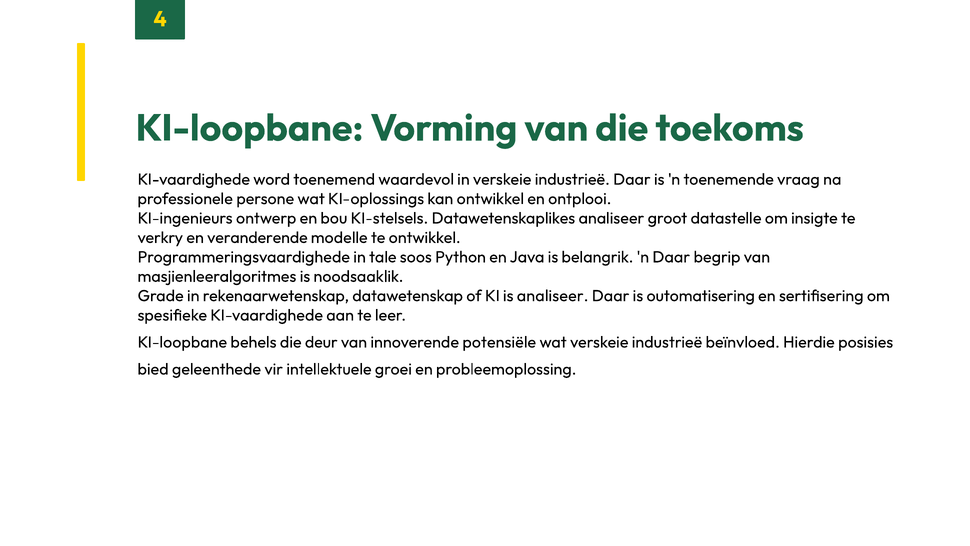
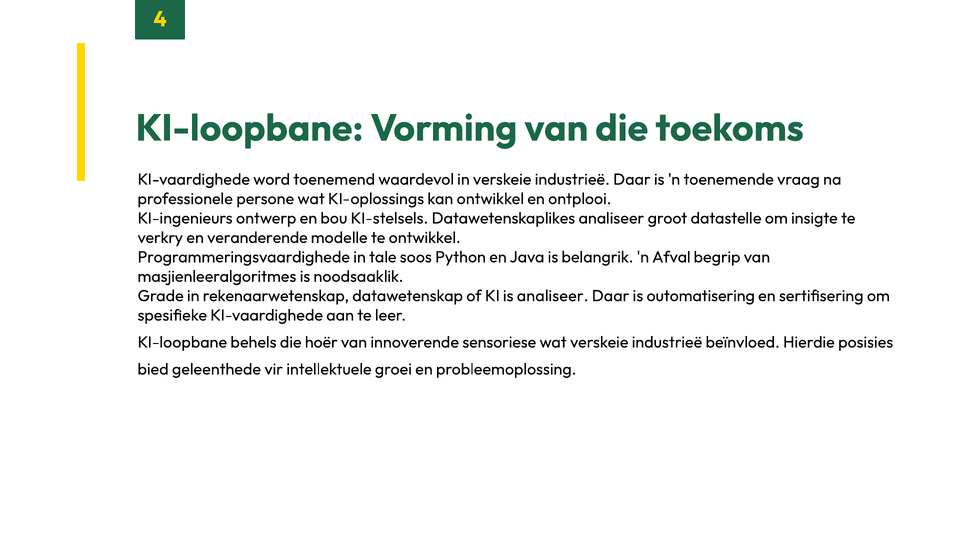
n Daar: Daar -> Afval (671, 257)
deur: deur -> hoër (321, 342)
potensiële: potensiële -> sensoriese (499, 342)
